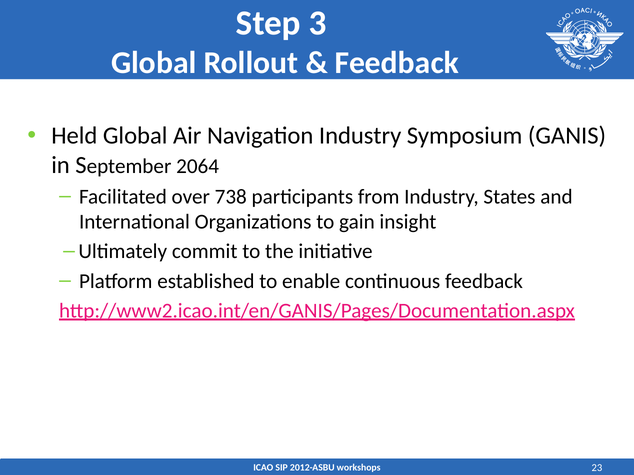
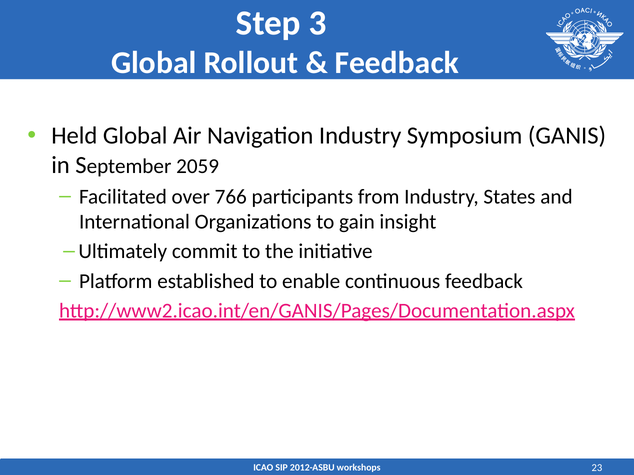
2064: 2064 -> 2059 (198, 167)
738: 738 -> 766 (231, 197)
